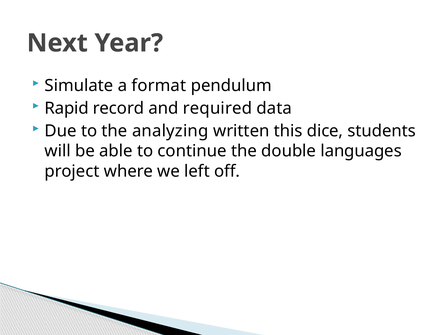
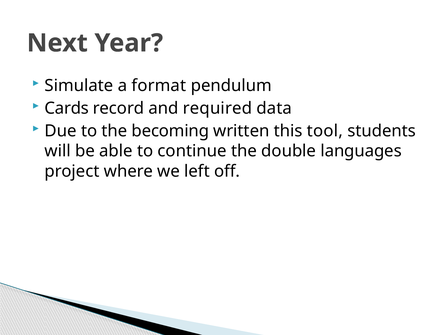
Rapid: Rapid -> Cards (67, 108)
analyzing: analyzing -> becoming (170, 131)
dice: dice -> tool (325, 131)
